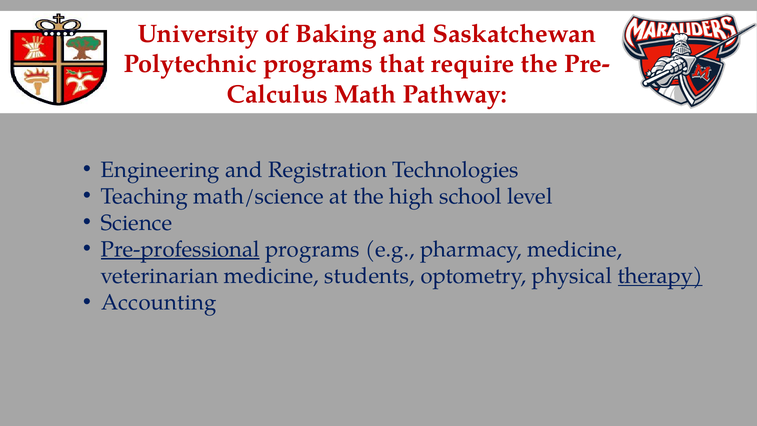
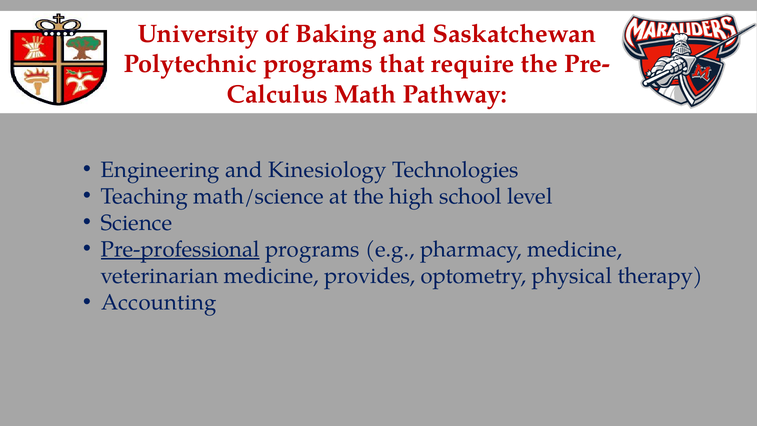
Registration: Registration -> Kinesiology (327, 170)
students: students -> provides (370, 276)
therapy underline: present -> none (660, 276)
